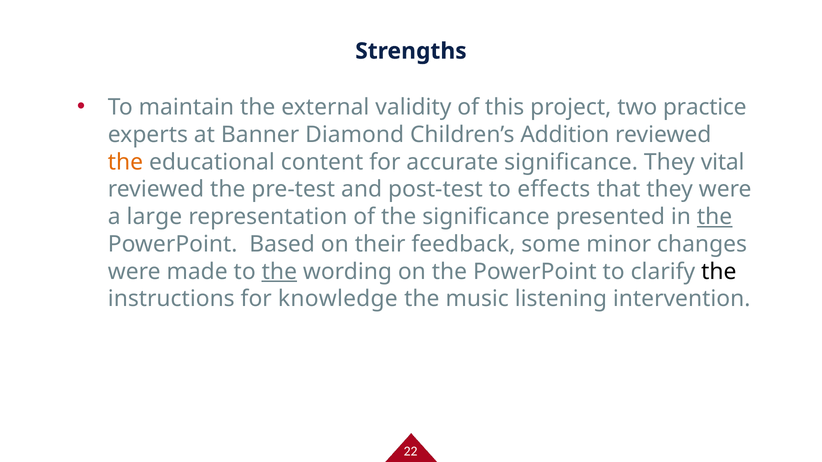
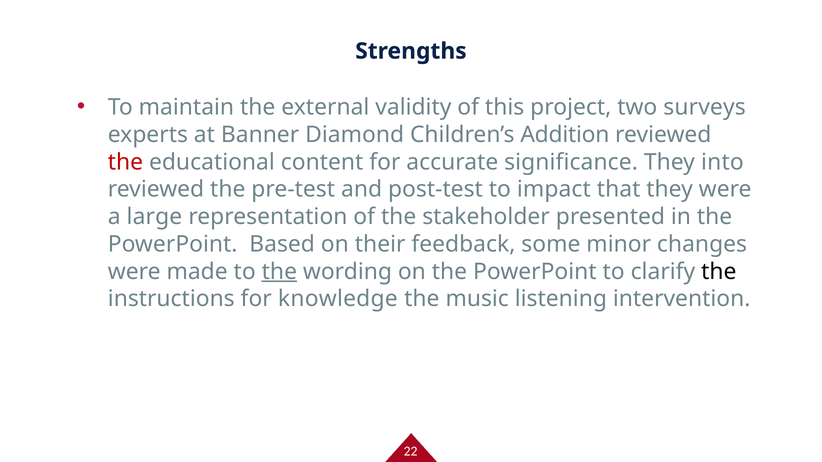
practice: practice -> surveys (705, 107)
the colour: orange -> red (125, 162)
vital: vital -> into (722, 162)
effects: effects -> impact (554, 190)
the significance: significance -> stakeholder (486, 217)
the underline: present -> none (715, 217)
